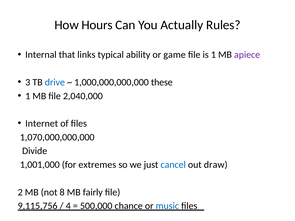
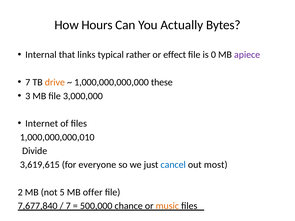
Rules: Rules -> Bytes (223, 25)
ability: ability -> rather (138, 55)
game: game -> effect (175, 55)
is 1: 1 -> 0 (213, 55)
3: 3 -> 7 (28, 82)
drive colour: blue -> orange (55, 82)
1: 1 -> 3 (28, 96)
2,040,000: 2,040,000 -> 3,000,000 (83, 96)
1,070,000,000,000: 1,070,000,000,000 -> 1,000,000,000,010 (57, 137)
1,001,000: 1,001,000 -> 3,619,615 (40, 165)
extremes: extremes -> everyone (97, 165)
draw: draw -> most (216, 165)
8: 8 -> 5 (62, 192)
fairly: fairly -> offer (93, 192)
9,115,756: 9,115,756 -> 7,677,840 (38, 206)
4: 4 -> 7 (68, 206)
music colour: blue -> orange (167, 206)
